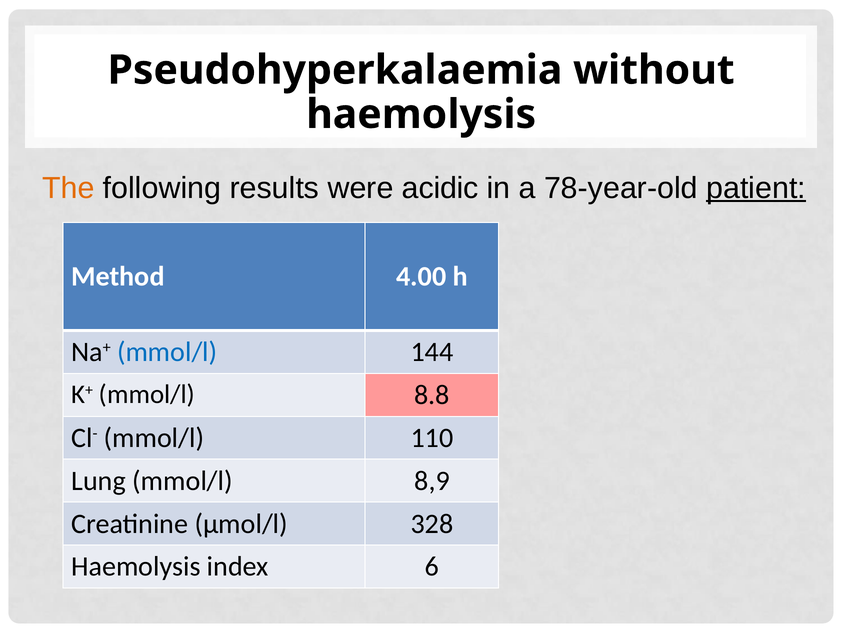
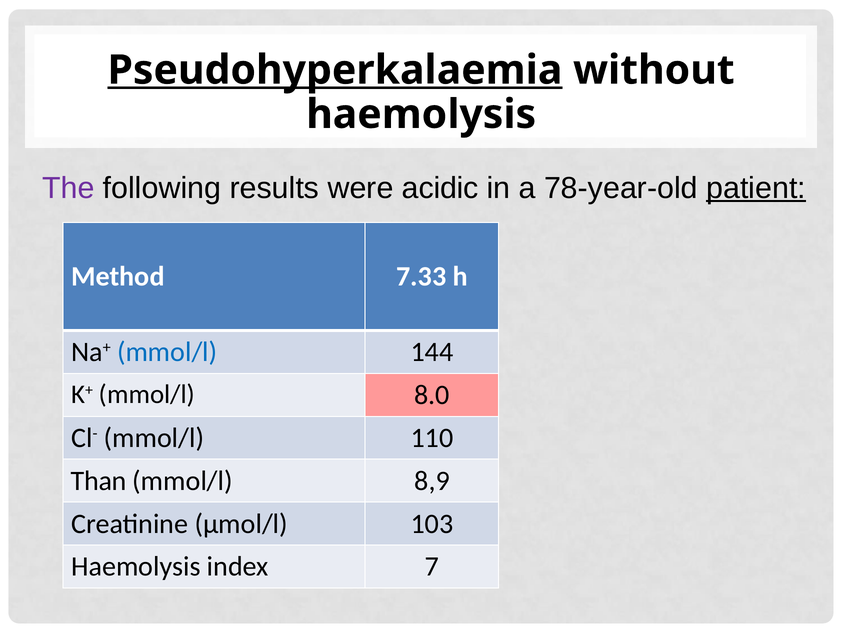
Pseudohyperkalaemia underline: none -> present (335, 70)
The colour: orange -> purple (68, 188)
4.00: 4.00 -> 7.33 (421, 276)
8.8: 8.8 -> 8.0 (432, 395)
Lung: Lung -> Than (99, 480)
328: 328 -> 103 (432, 523)
6: 6 -> 7 (432, 566)
